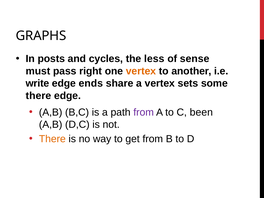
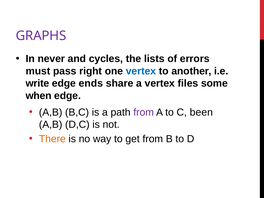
GRAPHS colour: black -> purple (41, 36)
posts: posts -> never (51, 59)
less: less -> lists (154, 59)
sense: sense -> errors (195, 59)
vertex colour: orange -> blue (141, 71)
sets: sets -> files (188, 83)
there: there -> when (39, 96)
